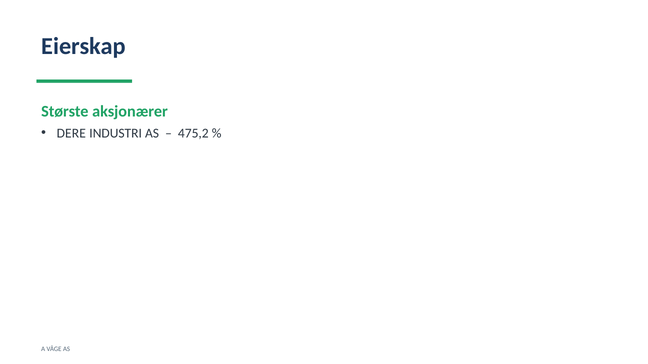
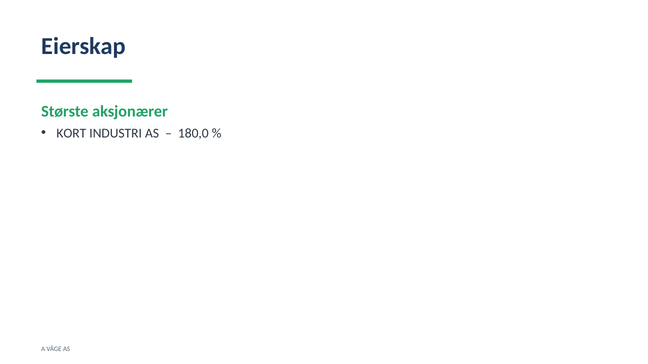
DERE: DERE -> KORT (71, 133)
475,2: 475,2 -> 180,0 (193, 133)
